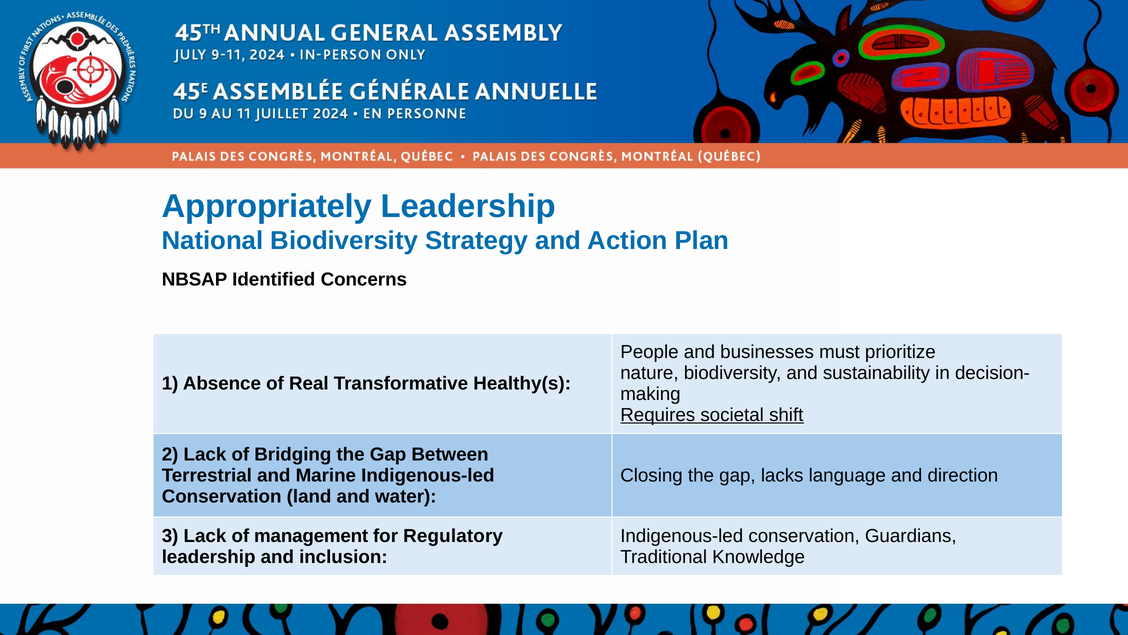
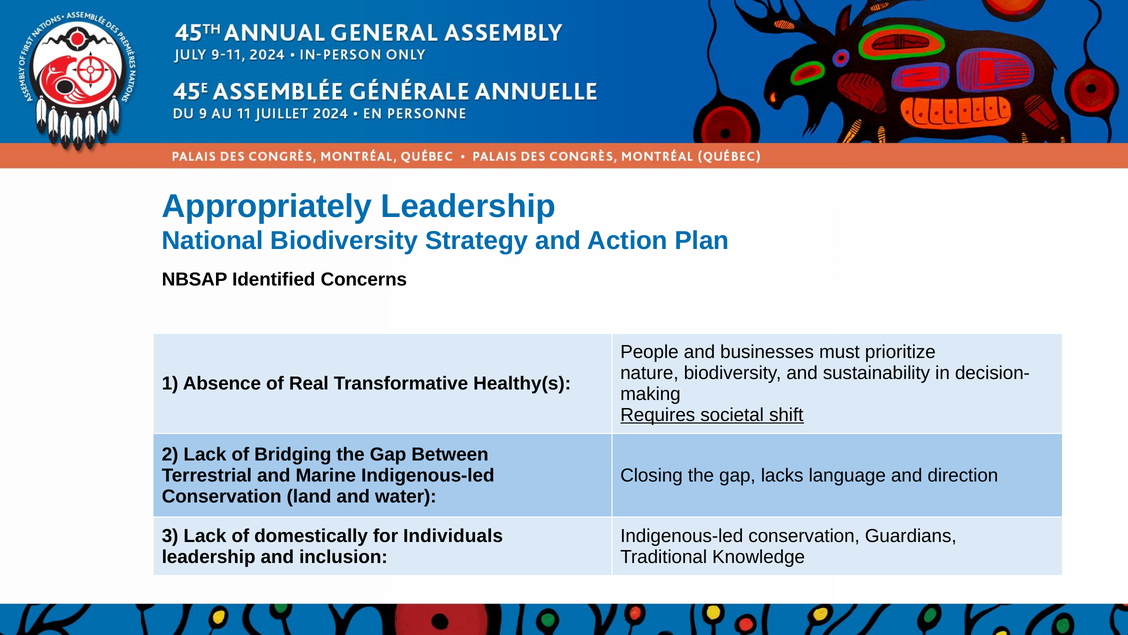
management: management -> domestically (311, 535)
Regulatory: Regulatory -> Individuals (453, 535)
